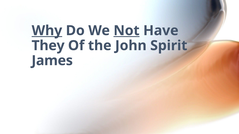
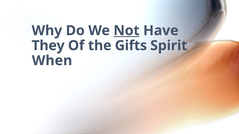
Why underline: present -> none (47, 31)
John: John -> Gifts (131, 46)
James: James -> When (52, 61)
